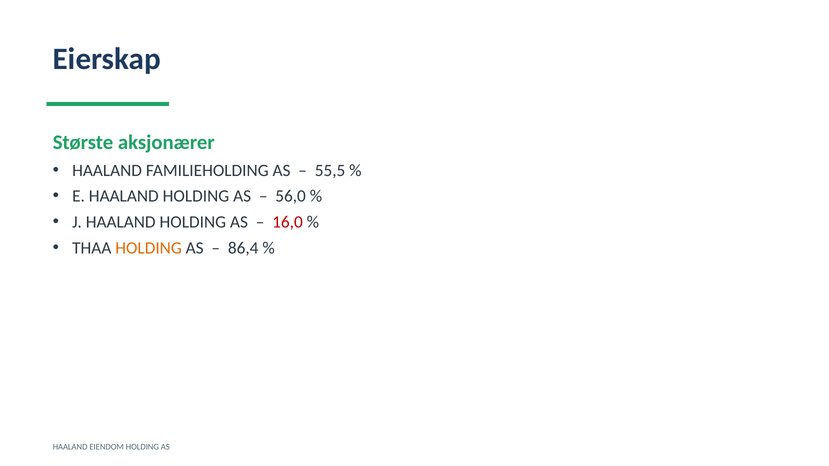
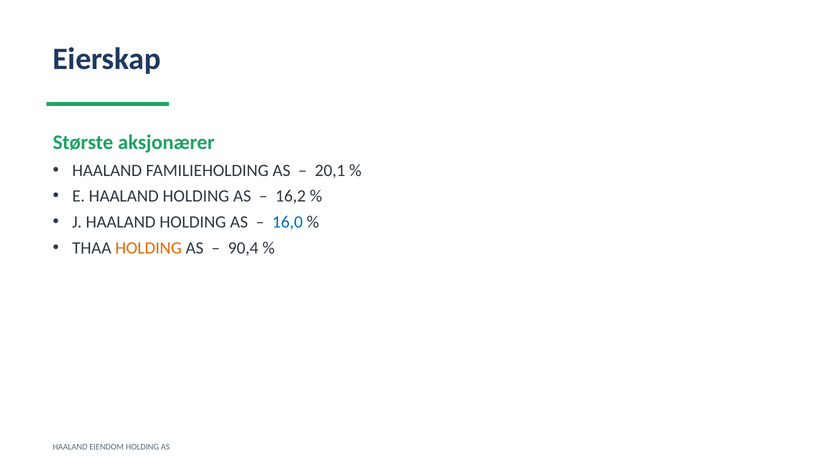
55,5: 55,5 -> 20,1 (330, 170)
56,0: 56,0 -> 16,2 (291, 196)
16,0 colour: red -> blue (287, 222)
86,4: 86,4 -> 90,4 (243, 248)
